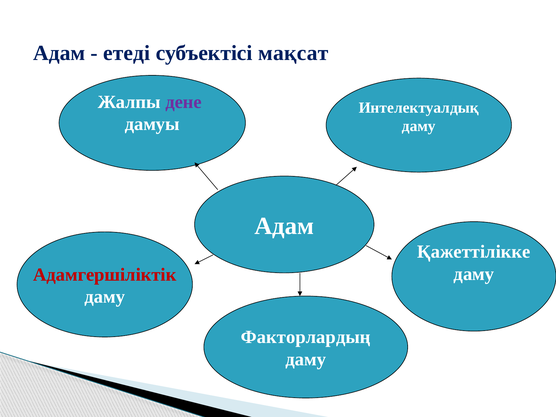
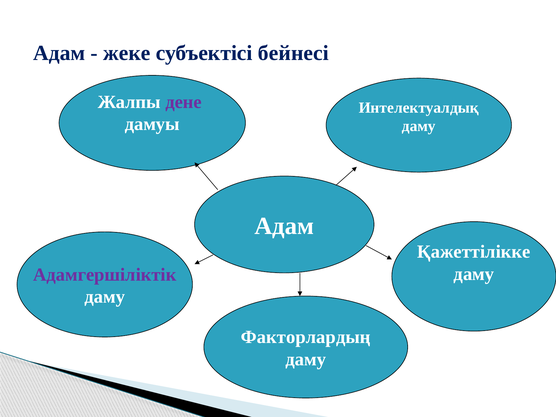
етеді: етеді -> жеке (127, 53)
мақсат: мақсат -> бейнесі (293, 53)
Адамгершіліктік colour: red -> purple (105, 275)
